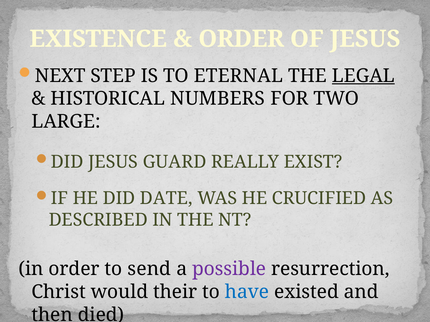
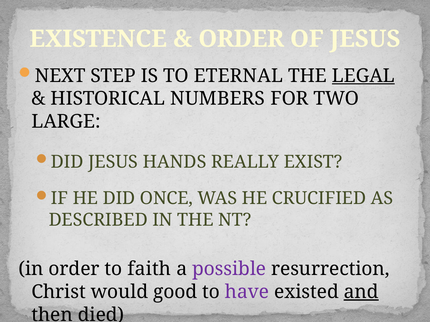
GUARD: GUARD -> HANDS (175, 162)
DATE: DATE -> ONCE (166, 199)
send: send -> faith (149, 269)
their: their -> good (175, 292)
have colour: blue -> purple (247, 292)
and underline: none -> present (361, 292)
